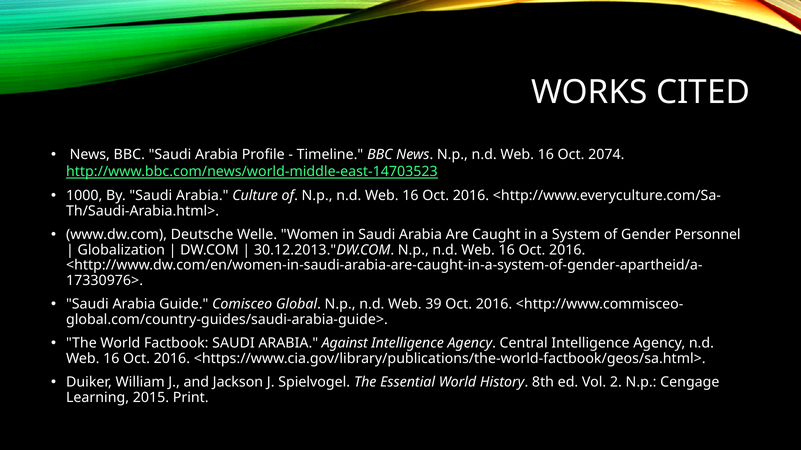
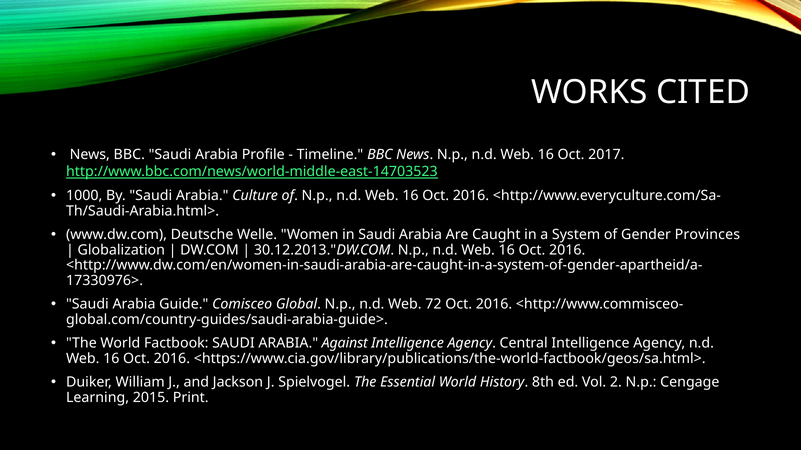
2074: 2074 -> 2017 (606, 155)
Personnel: Personnel -> Provinces (707, 235)
39: 39 -> 72 (433, 305)
